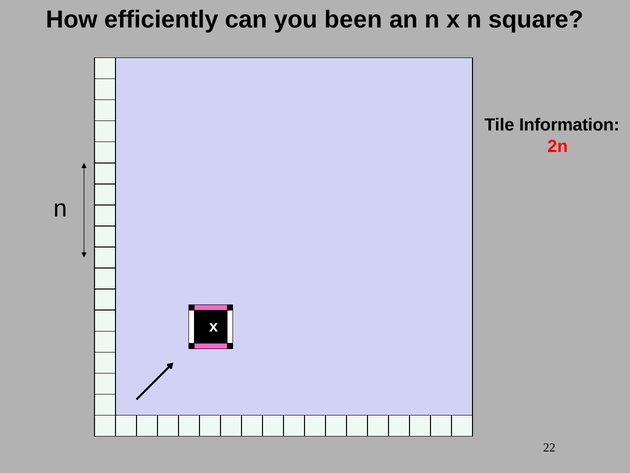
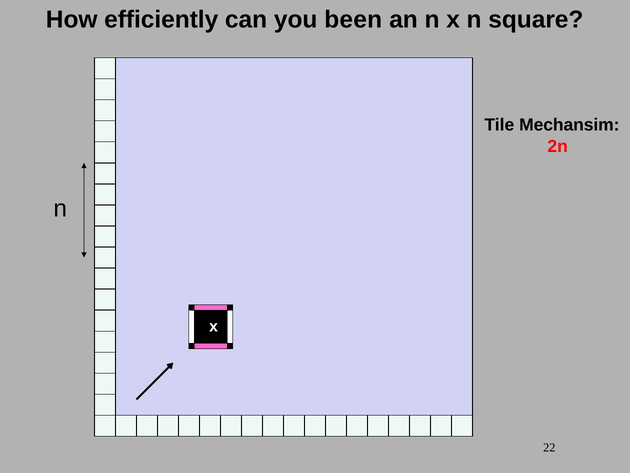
Information: Information -> Mechansim (569, 125)
